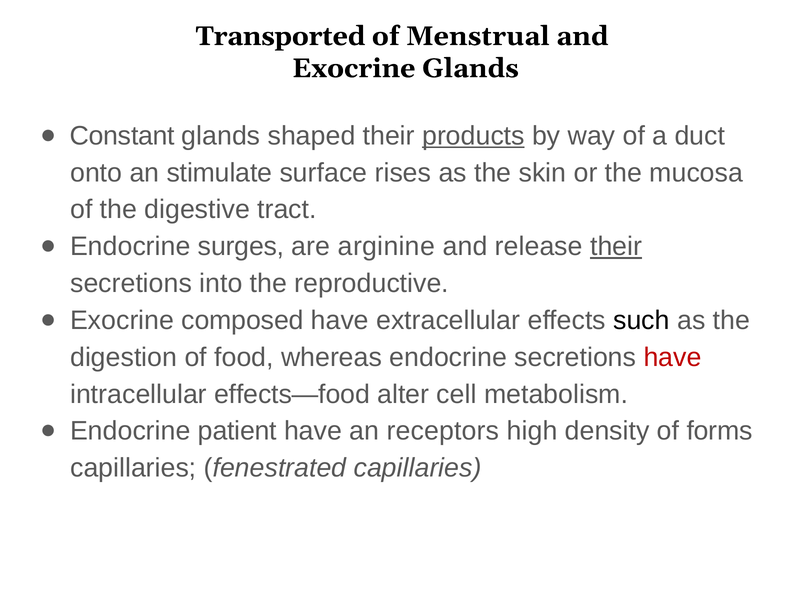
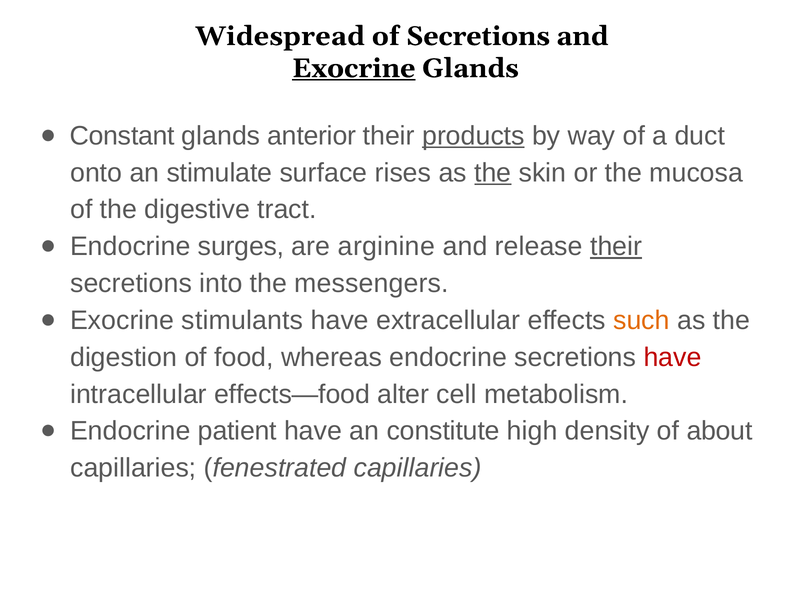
Transported: Transported -> Widespread (280, 36)
of Menstrual: Menstrual -> Secretions (478, 36)
Exocrine underline: none -> present (354, 68)
shaped: shaped -> anterior (312, 136)
the underline: none -> present (493, 173)
reproductive: reproductive -> messengers (372, 283)
composed: composed -> stimulants (242, 320)
such colour: black -> orange (641, 320)
receptors: receptors -> constitute (443, 431)
forms: forms -> about (720, 431)
